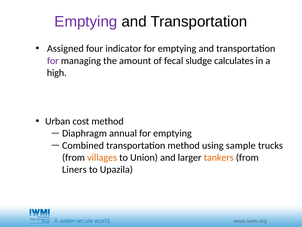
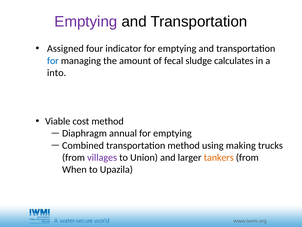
for colour: purple -> blue (53, 61)
high: high -> into (57, 73)
Urban: Urban -> Viable (58, 121)
sample: sample -> making (241, 145)
villages colour: orange -> purple (102, 157)
Liners: Liners -> When (74, 169)
